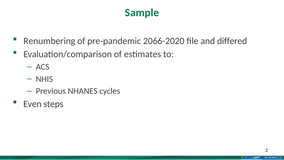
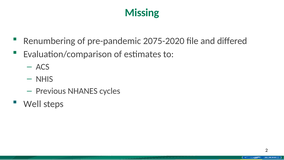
Sample: Sample -> Missing (142, 13)
2066-2020: 2066-2020 -> 2075-2020 (164, 41)
Even: Even -> Well (32, 104)
